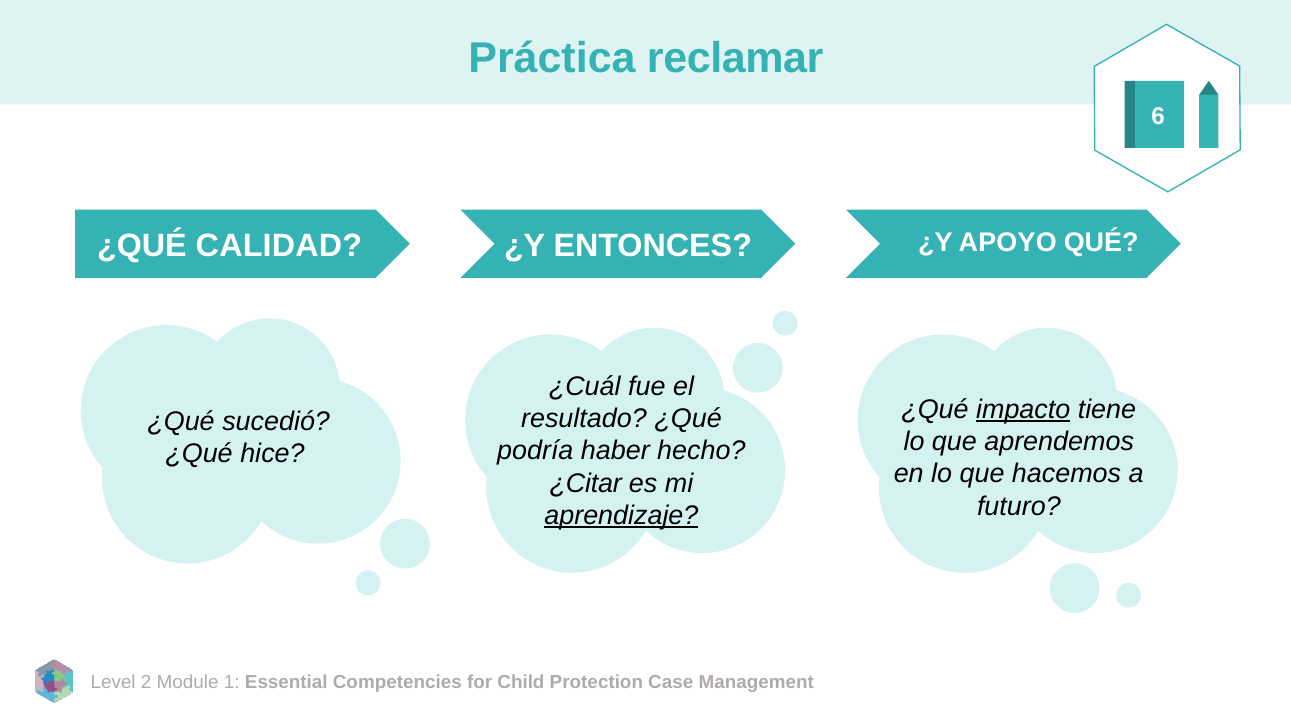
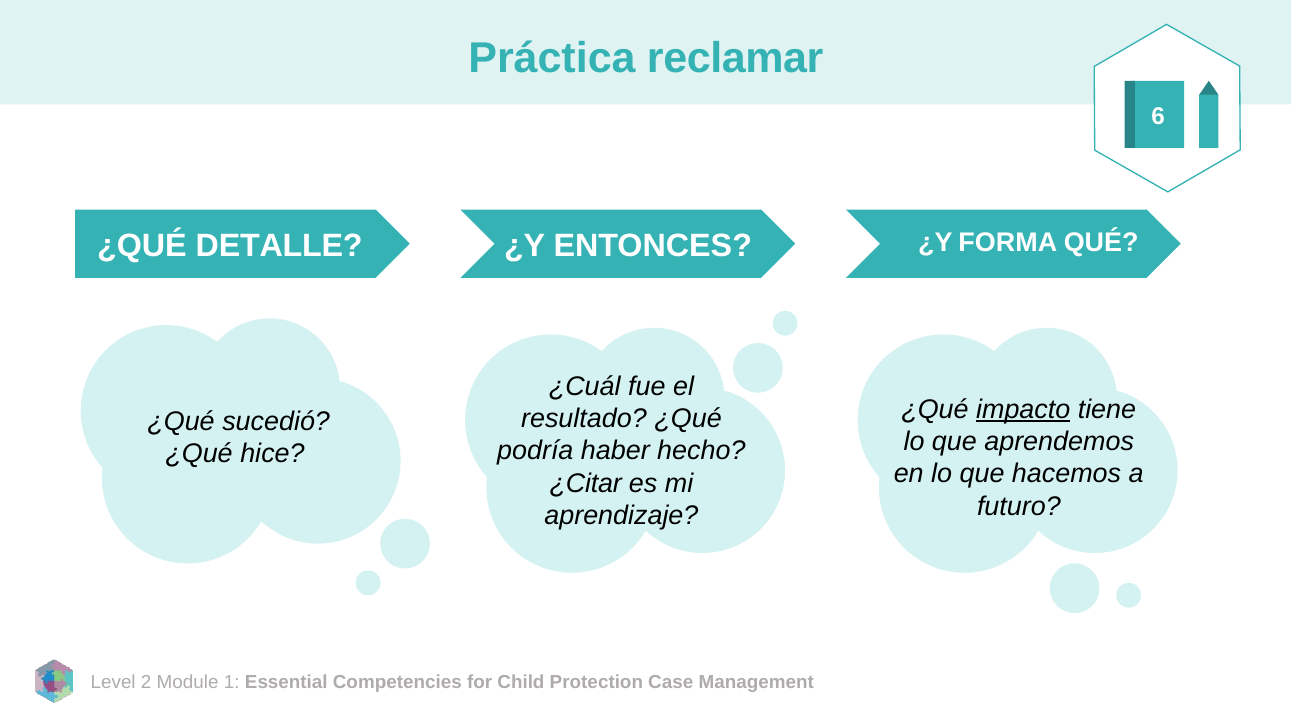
CALIDAD: CALIDAD -> DETALLE (279, 246)
APOYO: APOYO -> FORMA (1008, 242)
aprendizaje underline: present -> none (621, 516)
